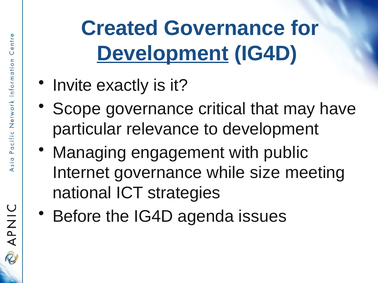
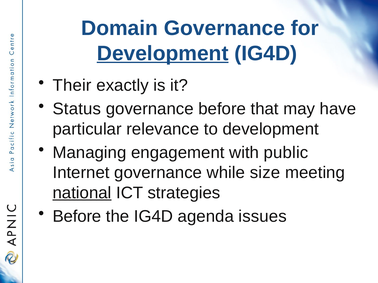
Created: Created -> Domain (120, 28)
Invite: Invite -> Their (72, 86)
Scope: Scope -> Status (77, 109)
governance critical: critical -> before (222, 109)
national underline: none -> present (82, 193)
